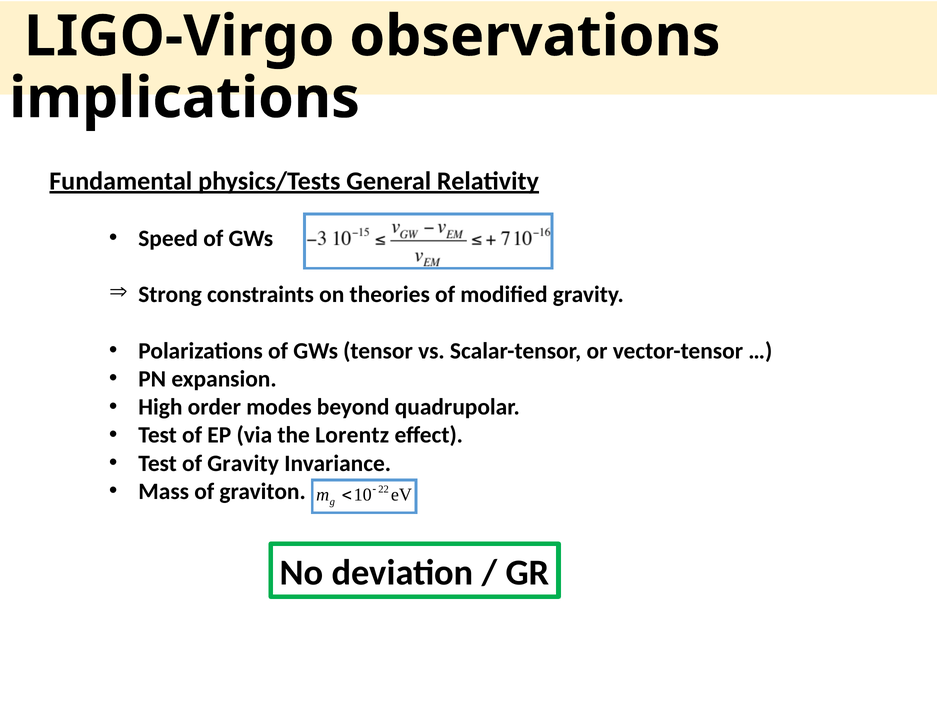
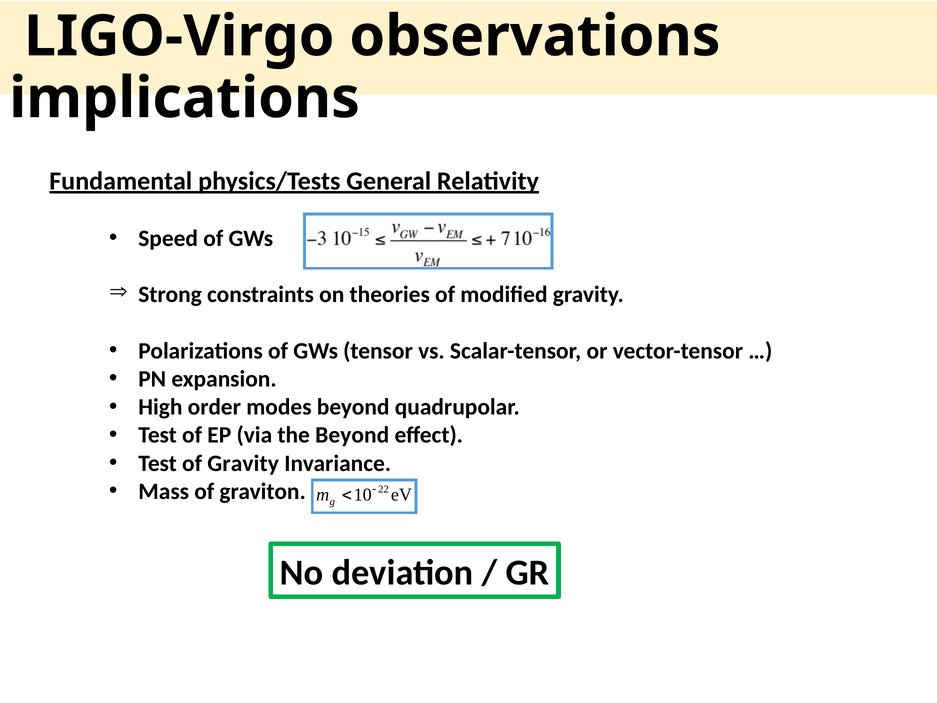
the Lorentz: Lorentz -> Beyond (352, 435)
